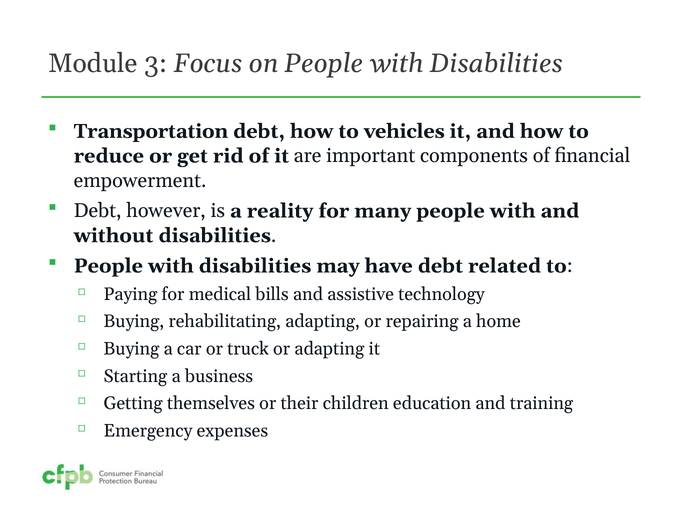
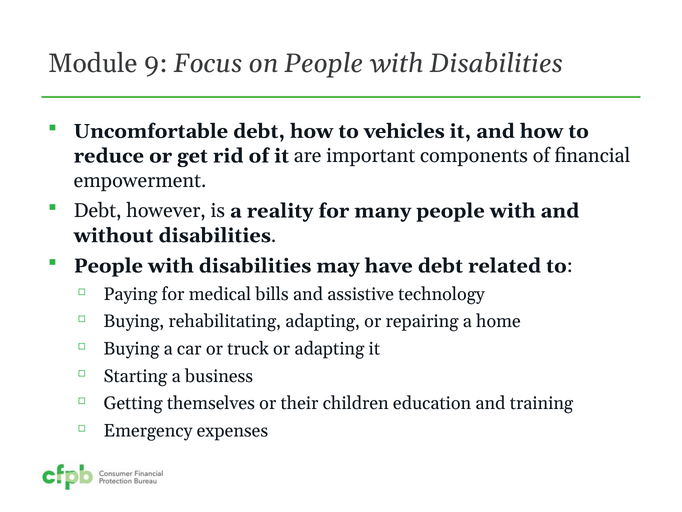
3: 3 -> 9 (156, 64)
Transportation: Transportation -> Uncomfortable (151, 131)
